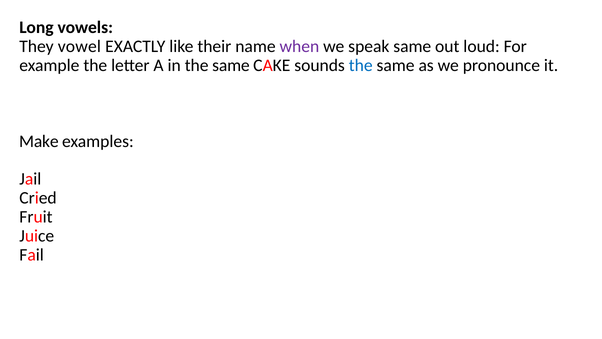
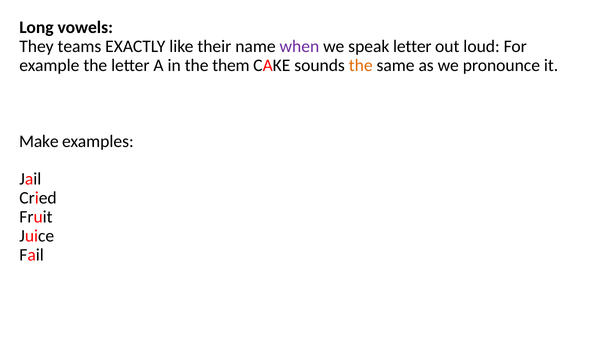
vowel: vowel -> teams (79, 47)
speak same: same -> letter (412, 47)
in the same: same -> them (231, 66)
the colour: blue -> orange (361, 66)
